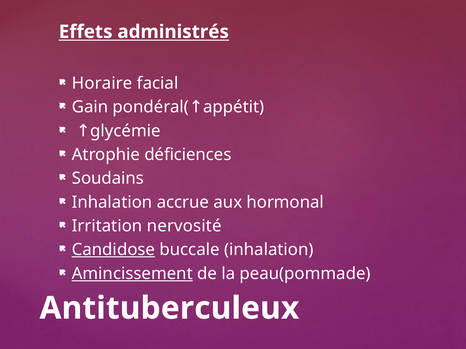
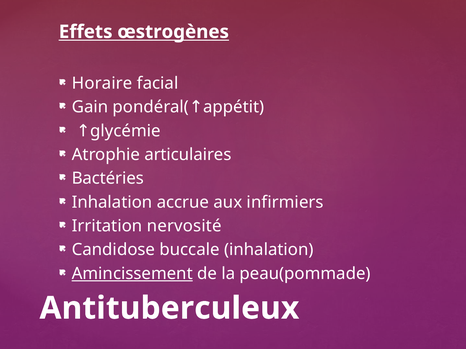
administrés: administrés -> œstrogènes (173, 32)
déficiences: déficiences -> articulaires (188, 155)
Soudains: Soudains -> Bactéries (108, 179)
hormonal: hormonal -> infirmiers (285, 202)
Candidose underline: present -> none (113, 250)
